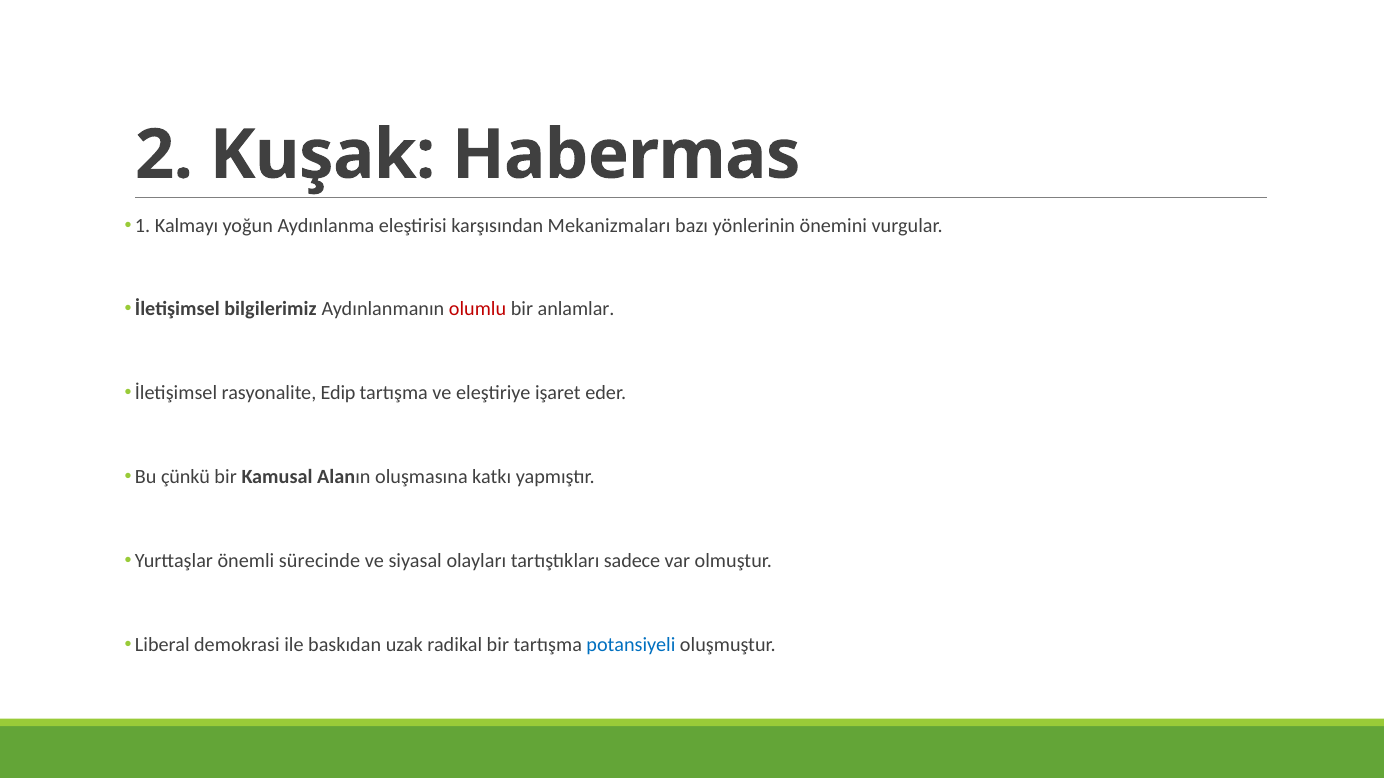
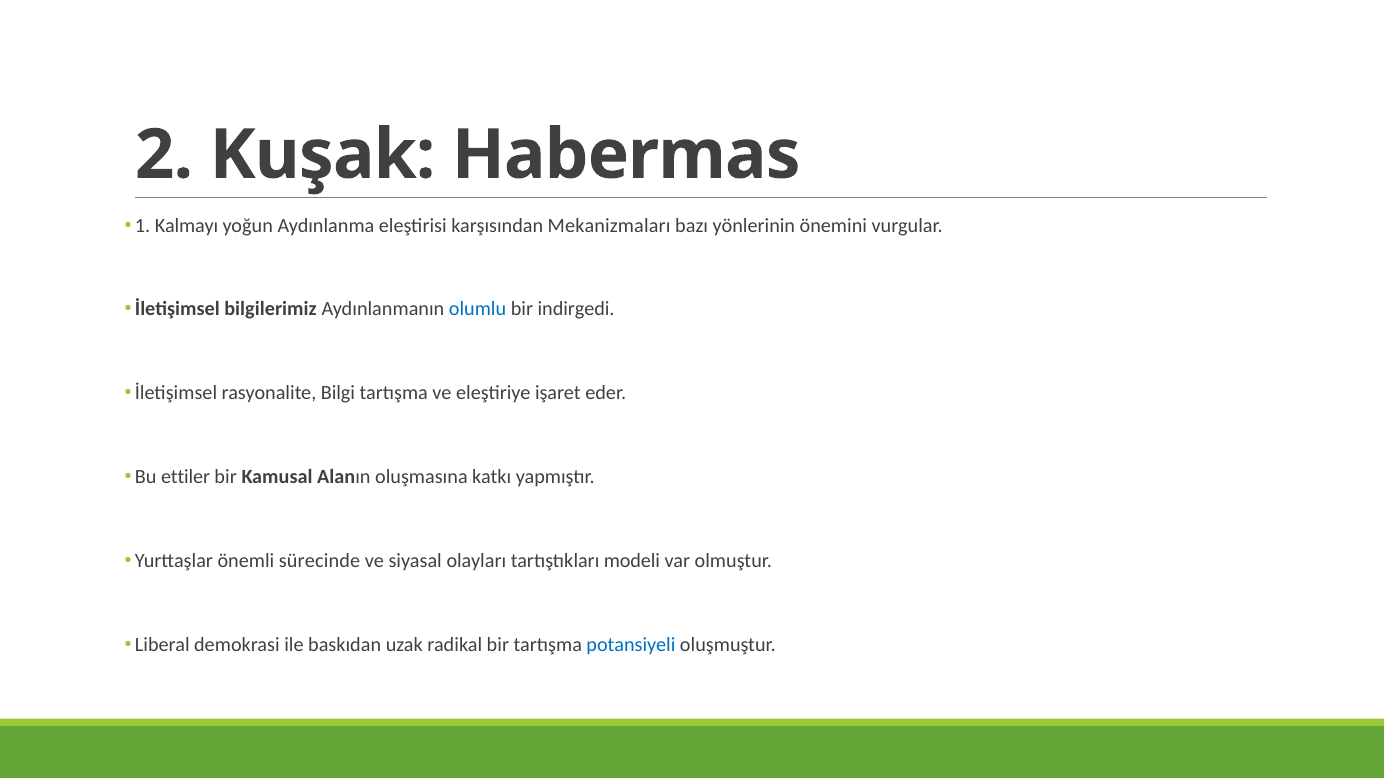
olumlu colour: red -> blue (478, 309)
anlamlar: anlamlar -> indirgedi (576, 309)
Edip: Edip -> Bilgi (338, 393)
çünkü: çünkü -> ettiler (186, 477)
sadece: sadece -> modeli (632, 561)
